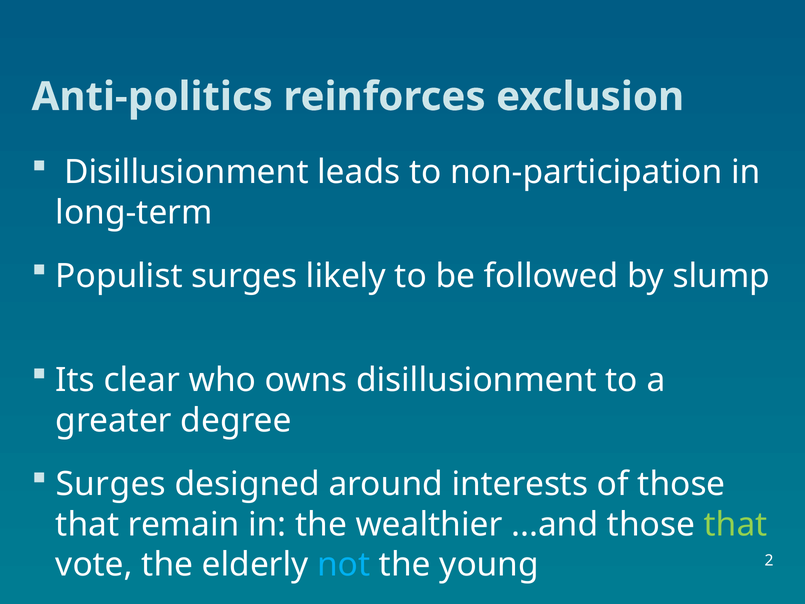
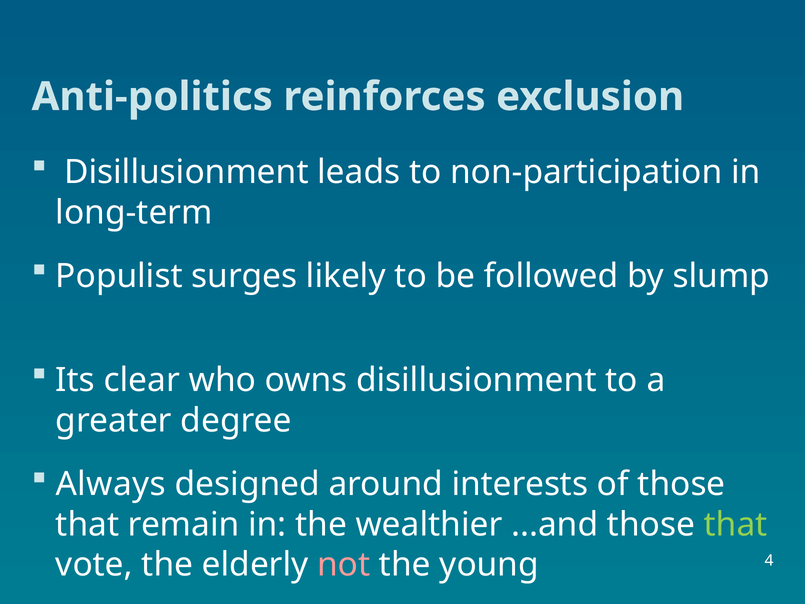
Surges: Surges -> Always (111, 484)
not colour: light blue -> pink (344, 565)
2: 2 -> 4 (769, 560)
